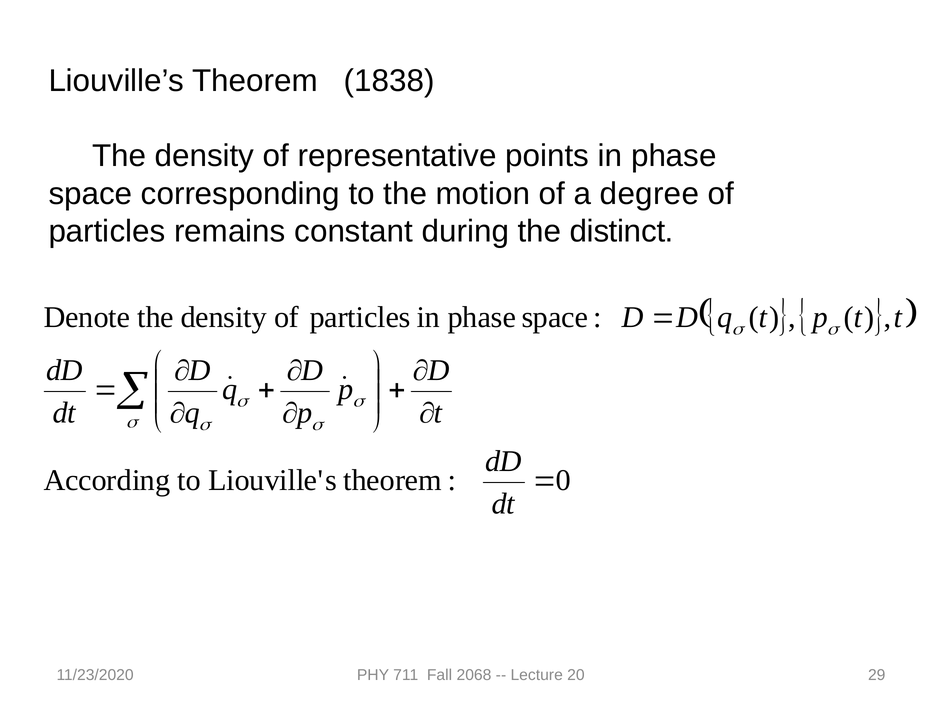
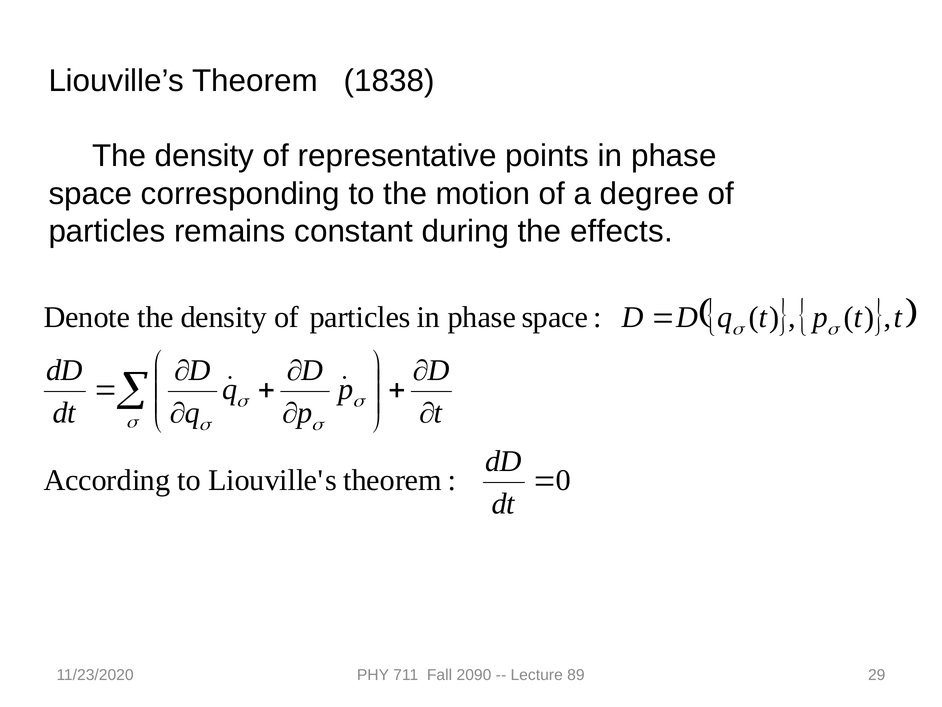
distinct: distinct -> effects (621, 231)
2068: 2068 -> 2090 (474, 675)
20: 20 -> 89 (576, 675)
